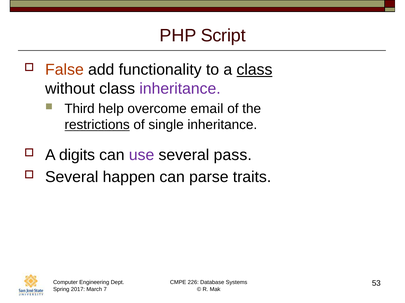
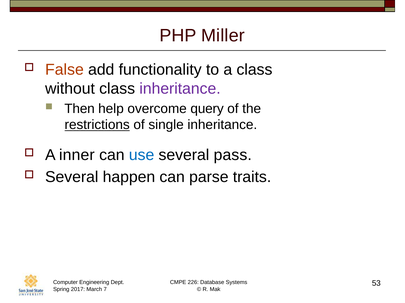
Script: Script -> Miller (223, 36)
class underline: present -> none (254, 70)
Third: Third -> Then (80, 109)
email: email -> query (207, 109)
digits: digits -> inner (77, 155)
use colour: purple -> blue (142, 155)
